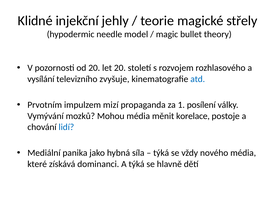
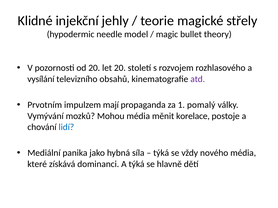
zvyšuje: zvyšuje -> obsahů (114, 79)
atd colour: blue -> purple (198, 79)
mizí: mizí -> mají (111, 105)
posílení: posílení -> pomalý (201, 105)
